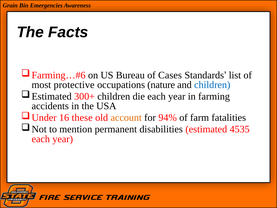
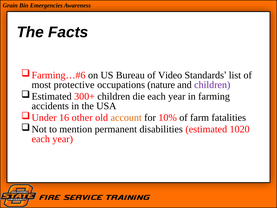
Cases: Cases -> Video (170, 75)
children colour: blue -> purple (212, 85)
these: these -> other (82, 118)
94%: 94% -> 10% (168, 118)
4535: 4535 -> 1020 (240, 129)
